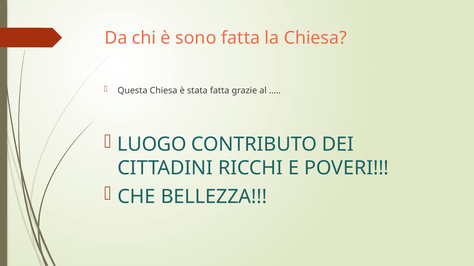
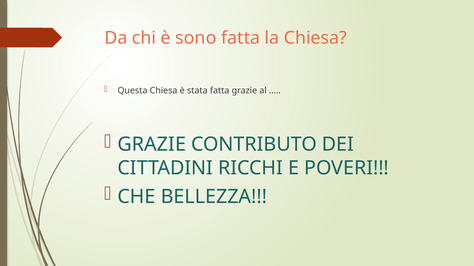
LUOGO: LUOGO -> GRAZIE (152, 145)
